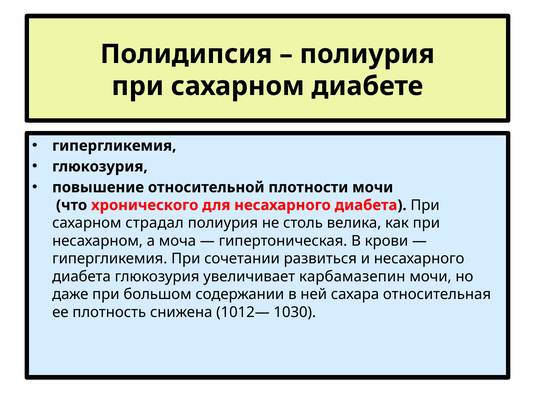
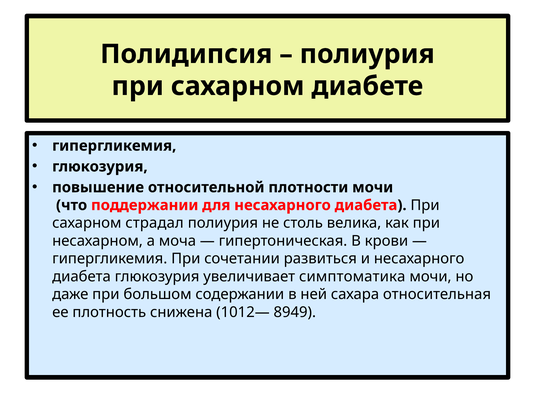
хронического: хронического -> поддержании (145, 205)
карбамазепин: карбамазепин -> симптоматика (352, 277)
1030: 1030 -> 8949 (295, 312)
